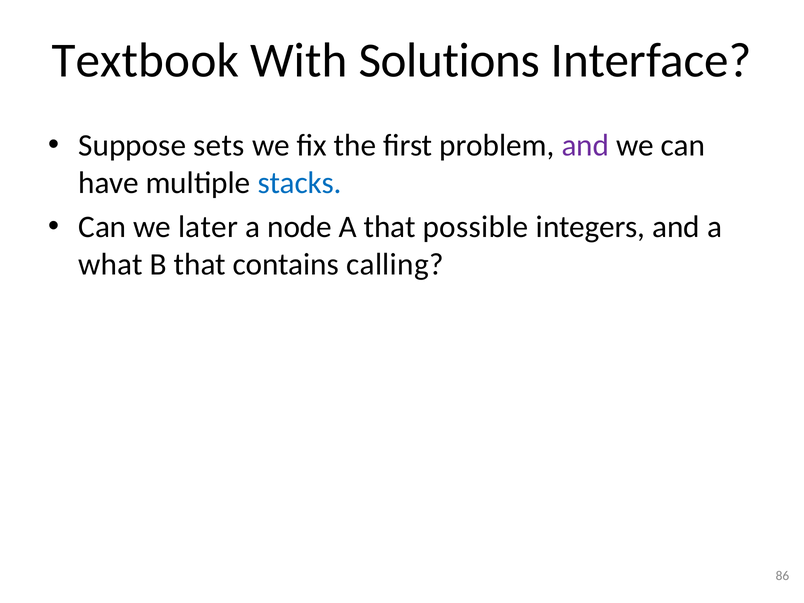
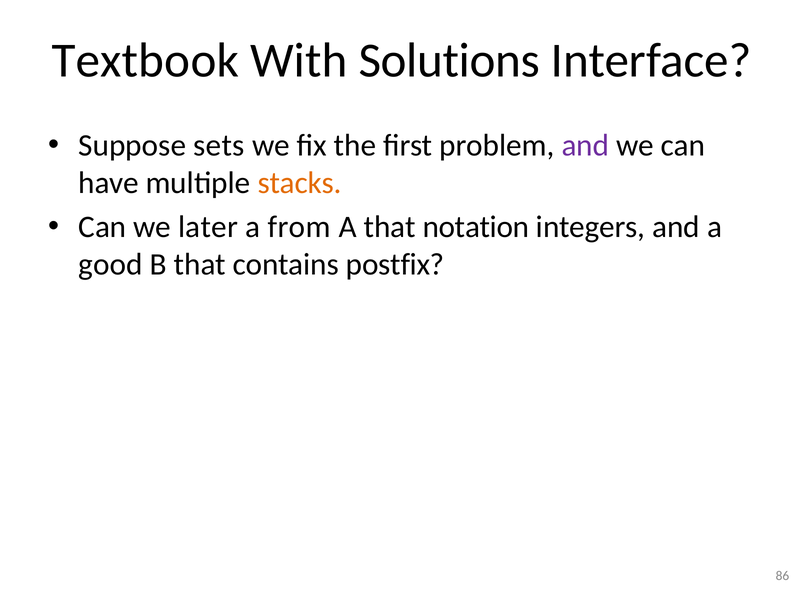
stacks colour: blue -> orange (300, 183)
node: node -> from (299, 227)
possible: possible -> notation (476, 227)
what: what -> good (110, 264)
calling: calling -> postfix (395, 264)
